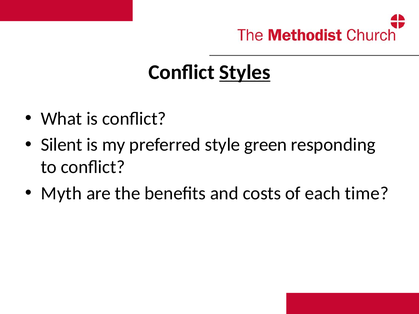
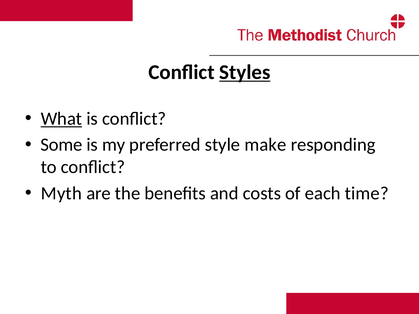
What underline: none -> present (61, 119)
Silent: Silent -> Some (62, 145)
green: green -> make (265, 145)
